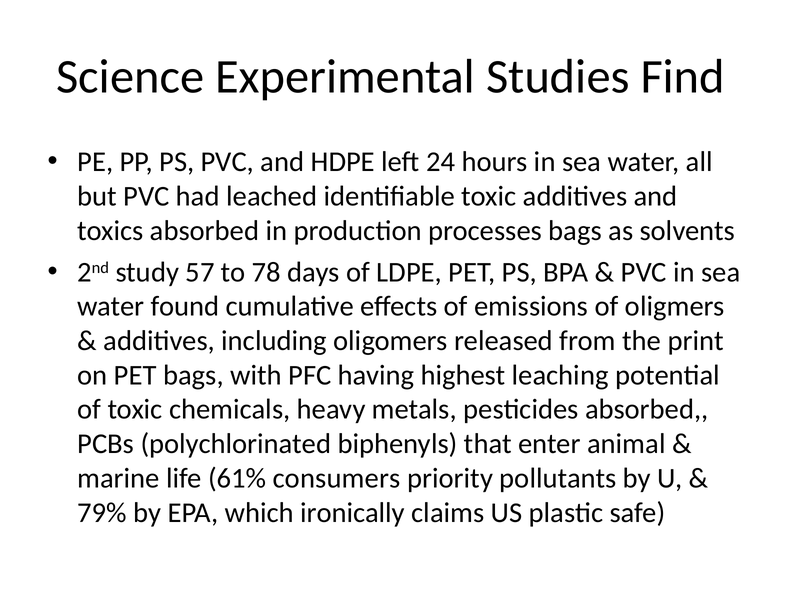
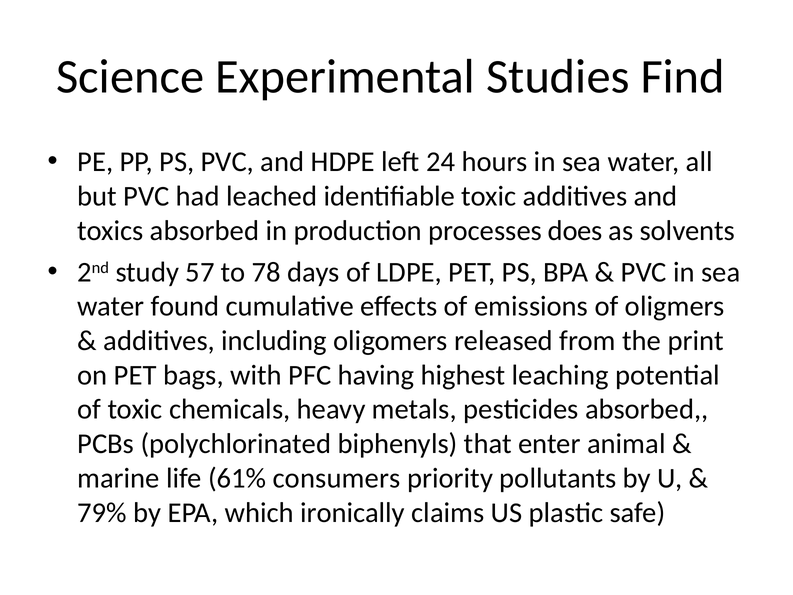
processes bags: bags -> does (575, 231)
